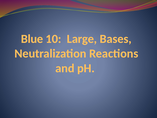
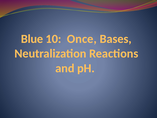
Large: Large -> Once (82, 39)
